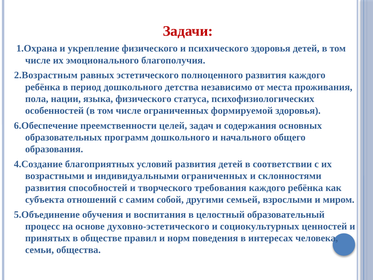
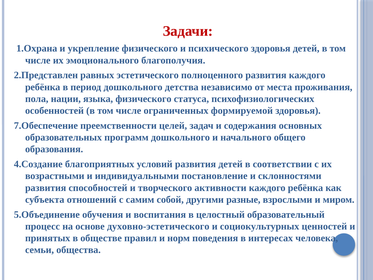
2.Возрастным: 2.Возрастным -> 2.Представлен (46, 75)
6.Обеспечение: 6.Обеспечение -> 7.Обеспечение (46, 125)
индивидуальными ограниченных: ограниченных -> постановление (214, 176)
требования: требования -> активности (220, 188)
семьей: семьей -> разные (243, 199)
